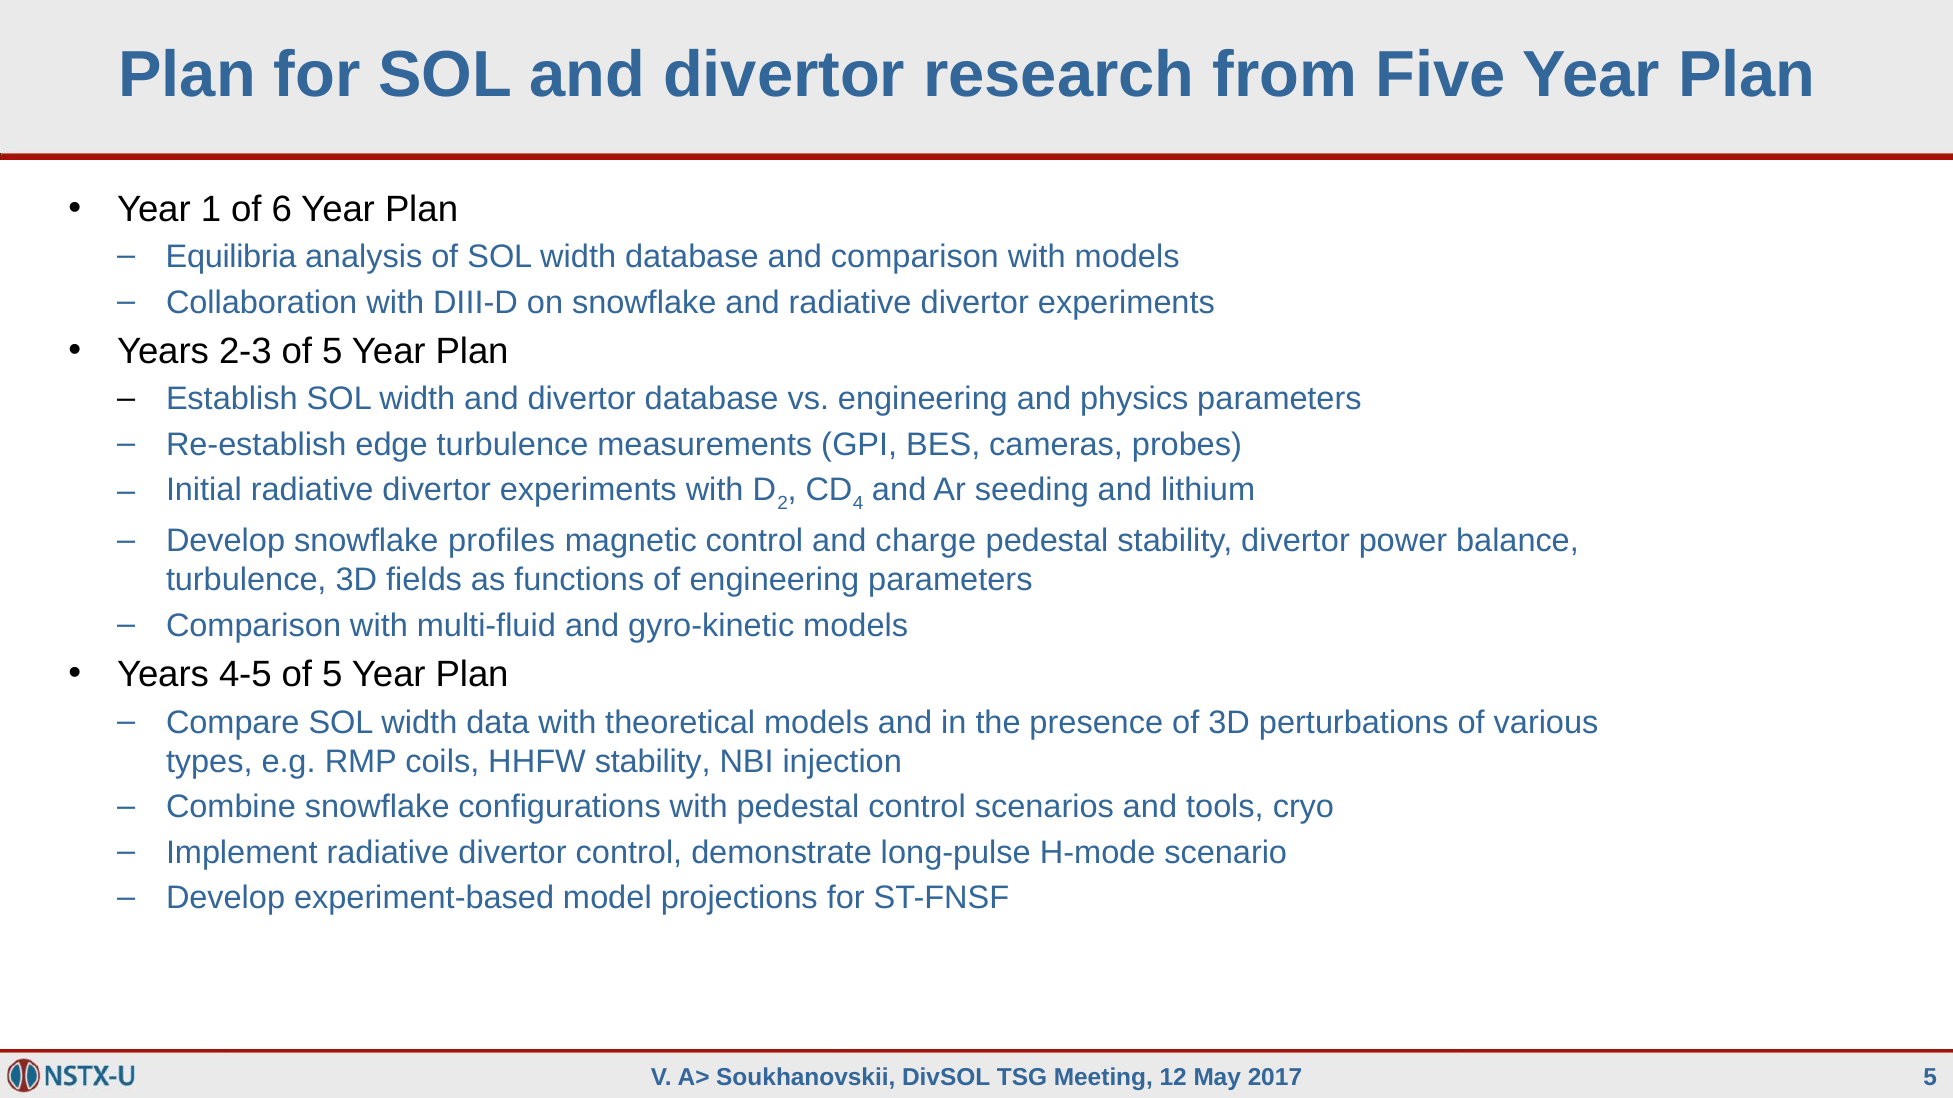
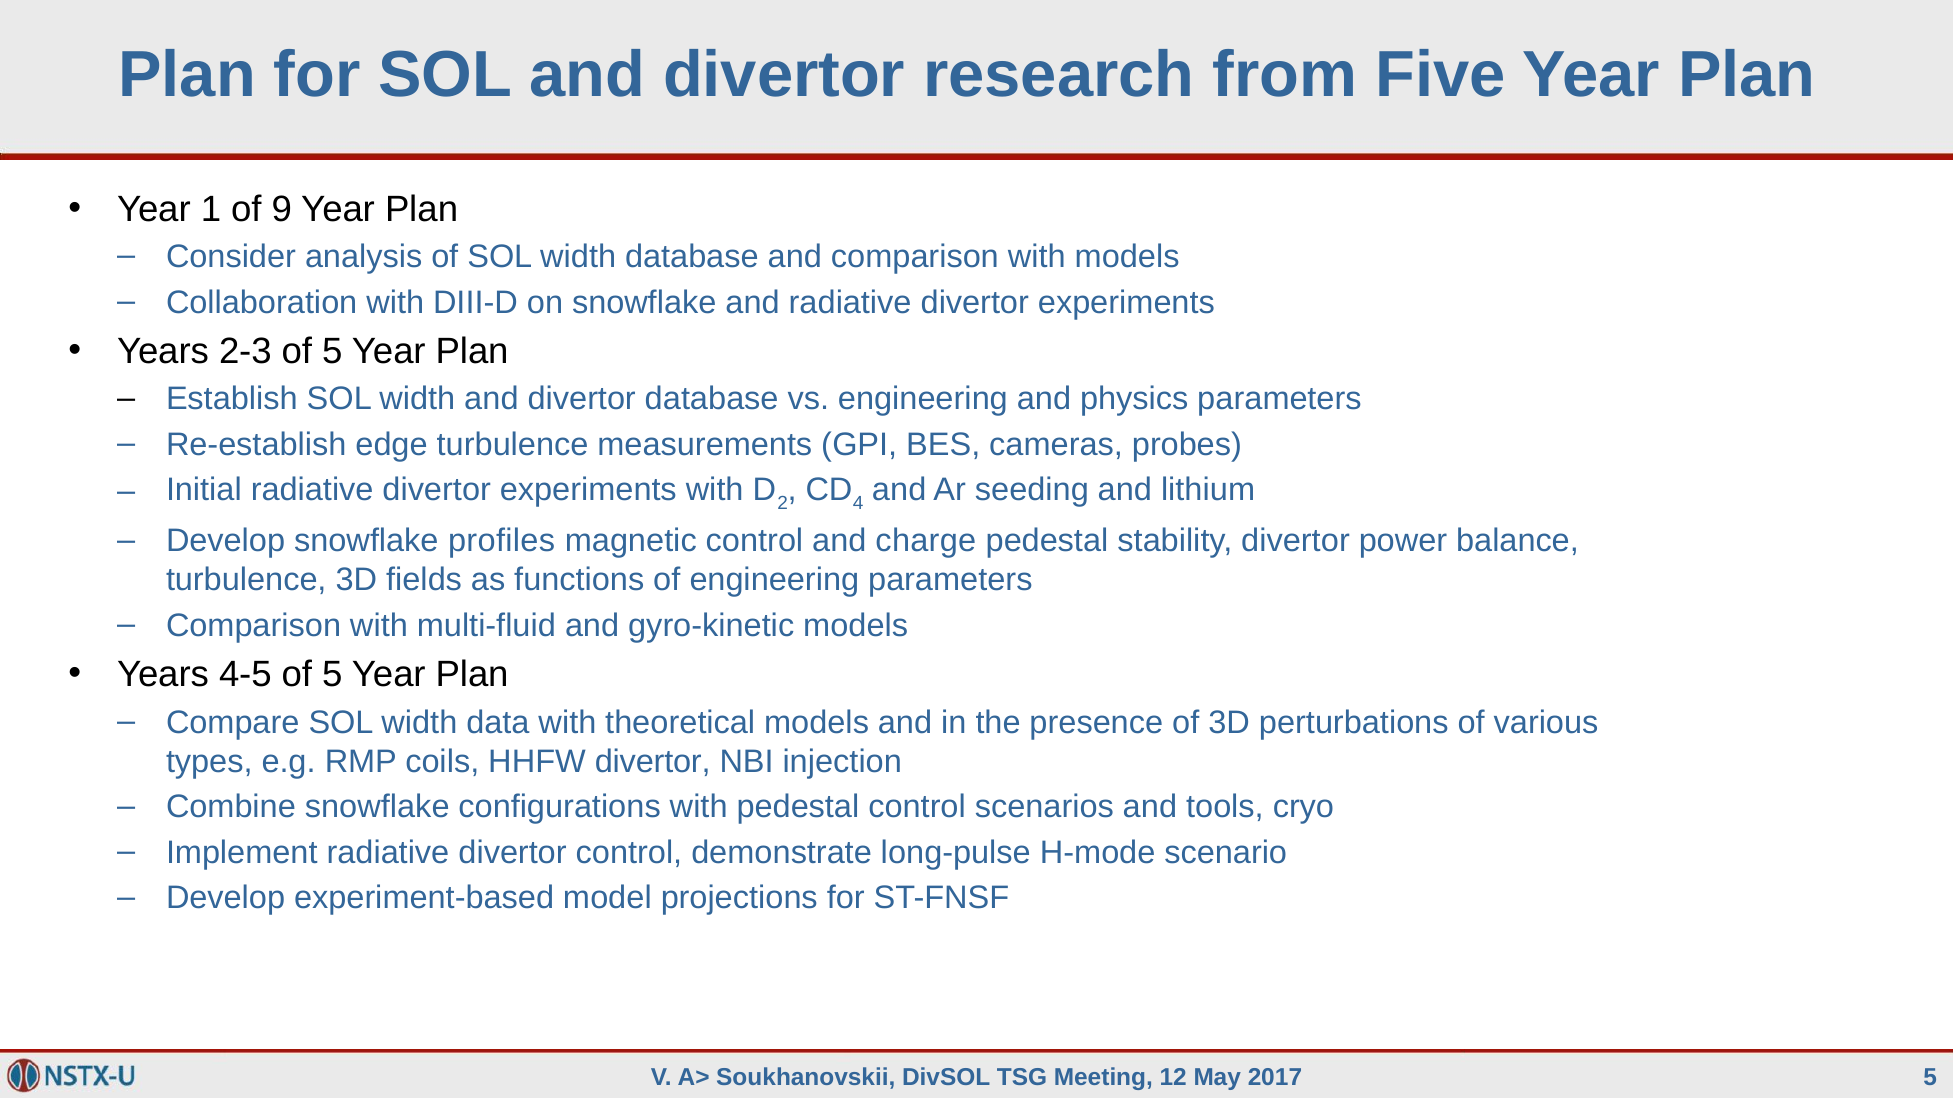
6: 6 -> 9 (282, 209)
Equilibria: Equilibria -> Consider (231, 257)
HHFW stability: stability -> divertor (653, 762)
